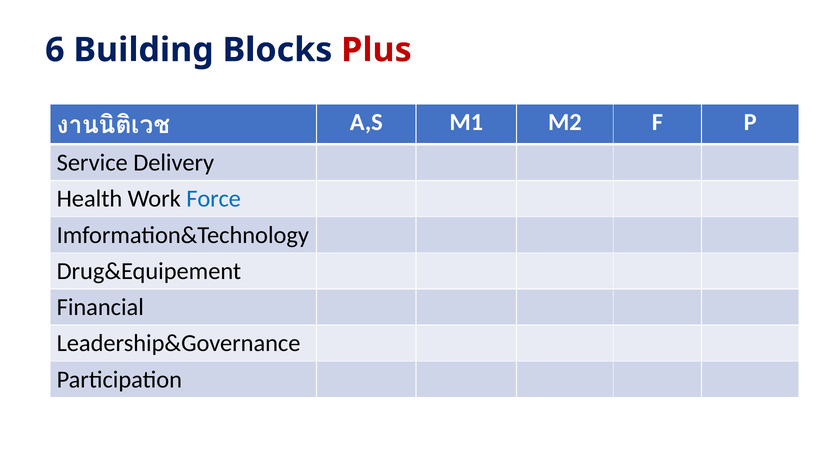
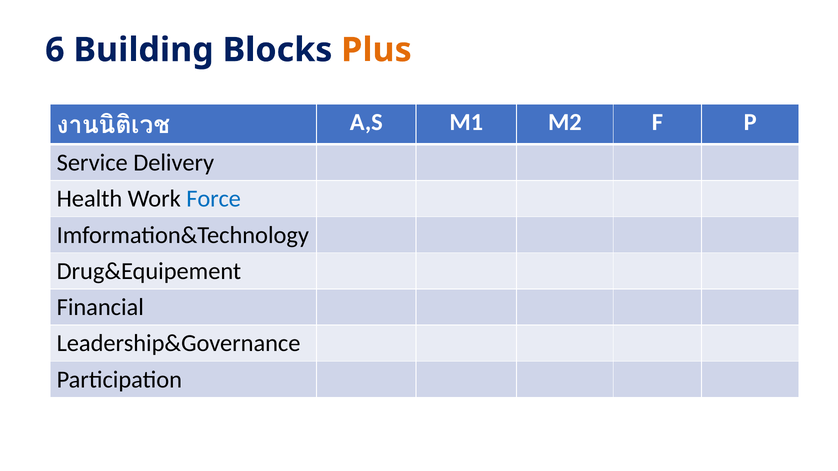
Plus colour: red -> orange (376, 50)
